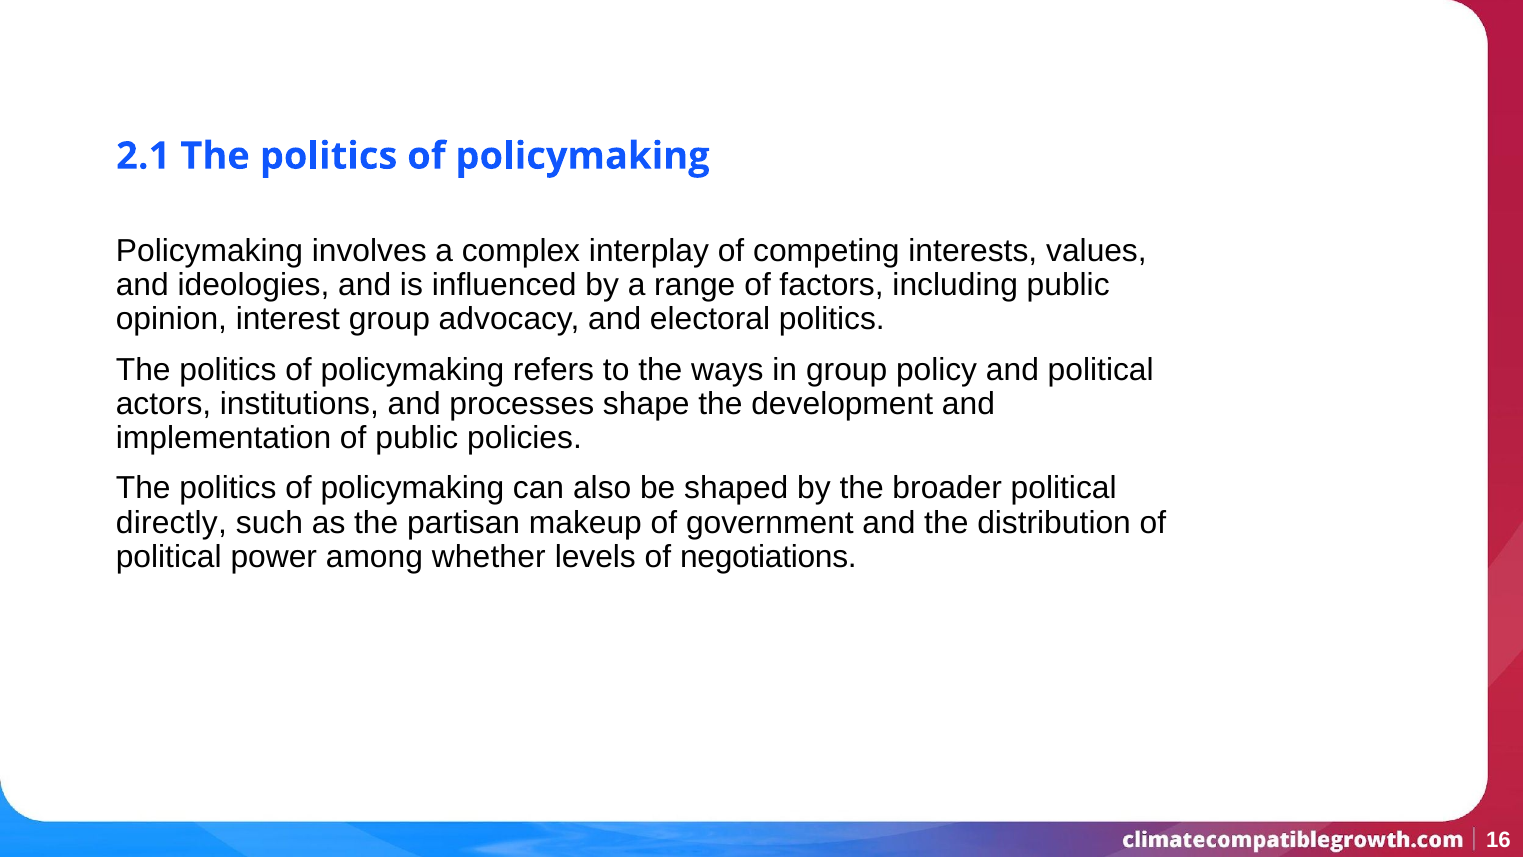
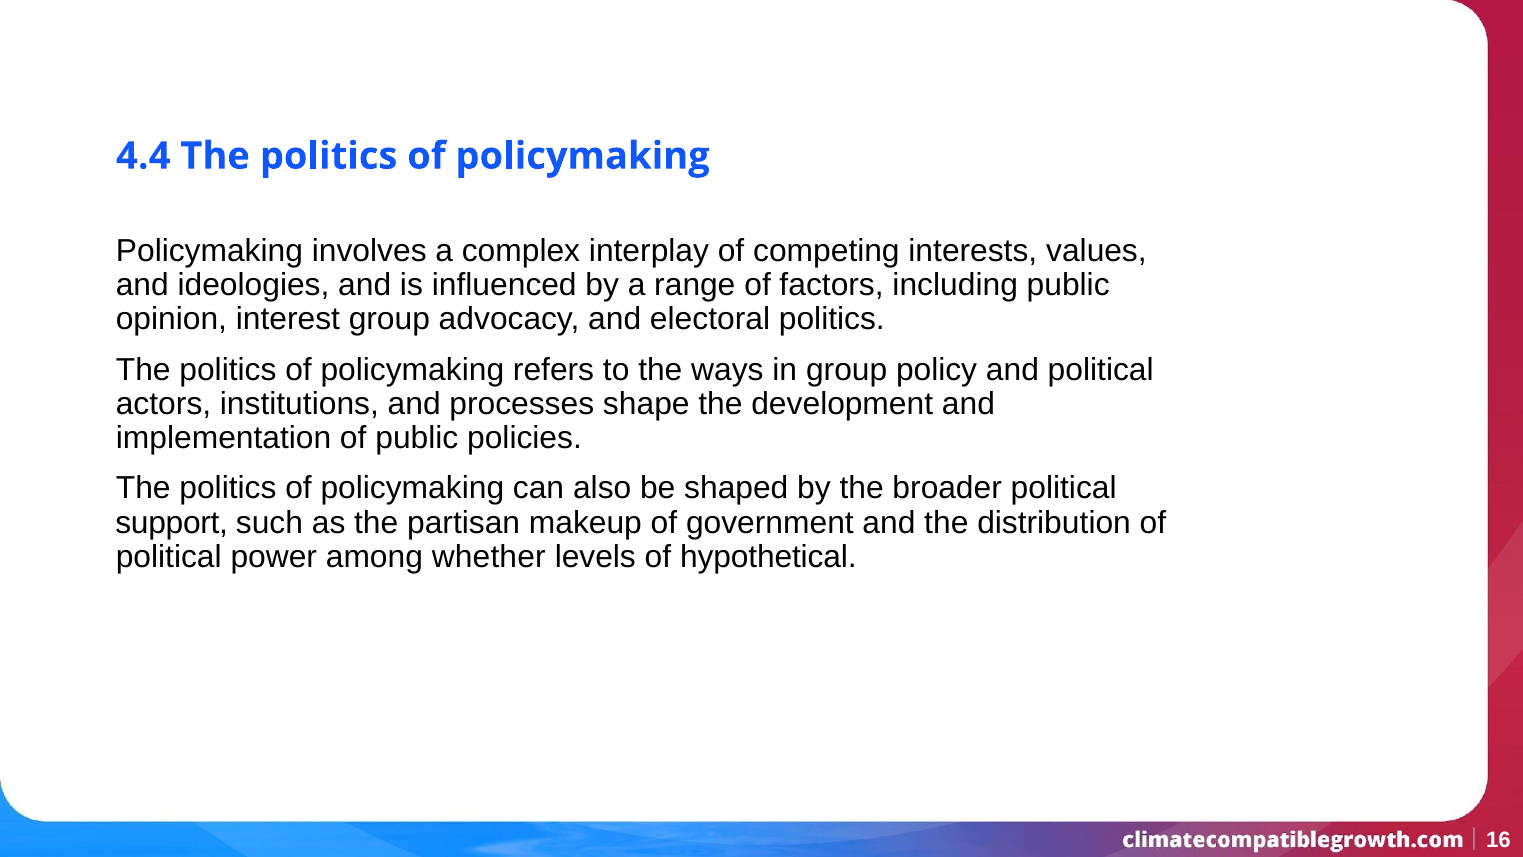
2.1: 2.1 -> 4.4 (143, 156)
directly: directly -> support (172, 522)
negotiations: negotiations -> hypothetical (768, 557)
